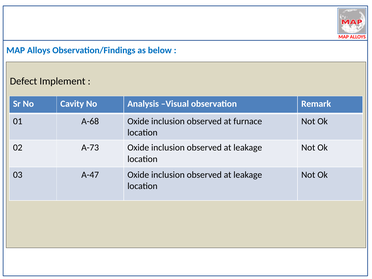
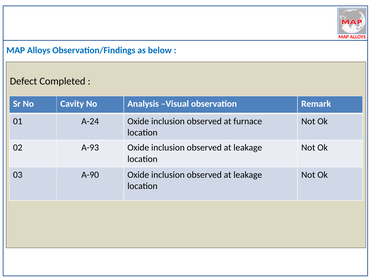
Implement: Implement -> Completed (62, 81)
A-68: A-68 -> A-24 (90, 121)
A-73: A-73 -> A-93 (90, 148)
A-47: A-47 -> A-90 (90, 175)
